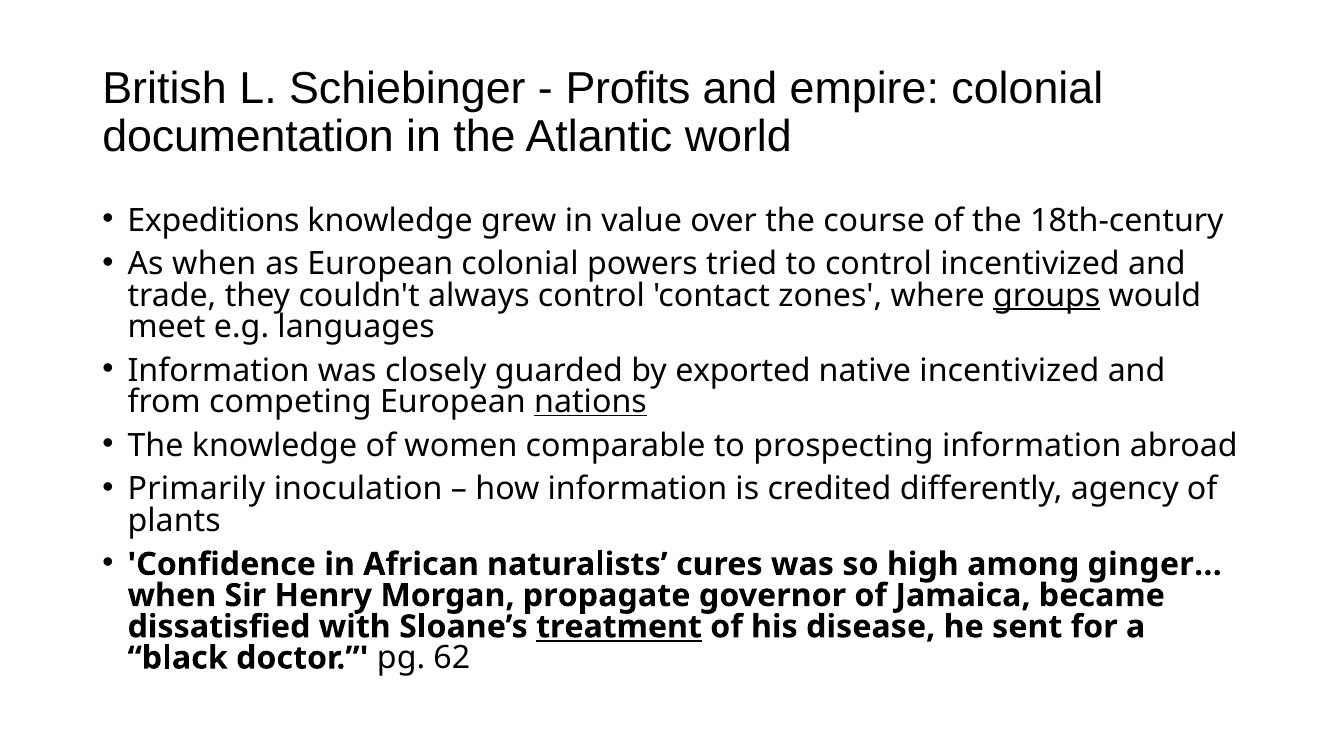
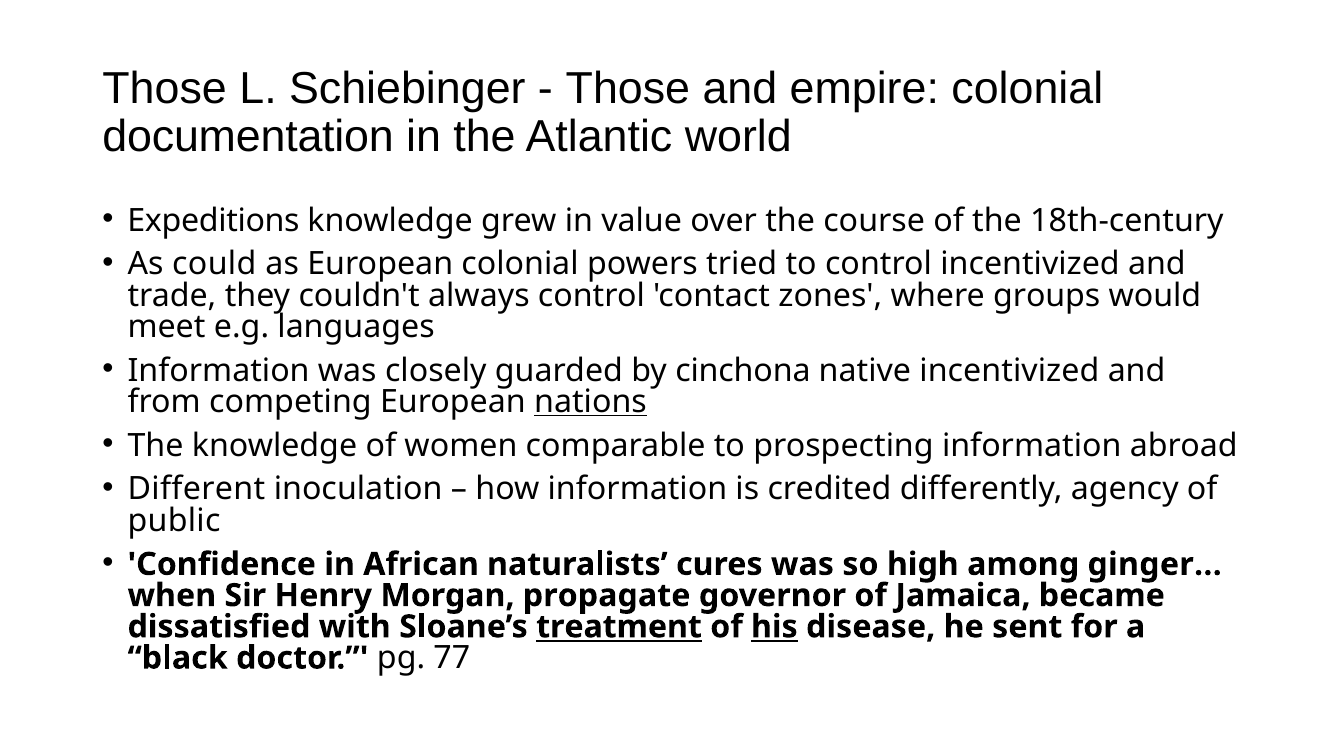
British: British -> Those (165, 89)
Profits: Profits -> Those (628, 89)
As when: when -> could (214, 264)
groups underline: present -> none (1047, 296)
exported: exported -> cinchona (743, 371)
Primarily: Primarily -> Different (196, 490)
plants: plants -> public (174, 521)
his underline: none -> present (774, 627)
62: 62 -> 77 (452, 658)
